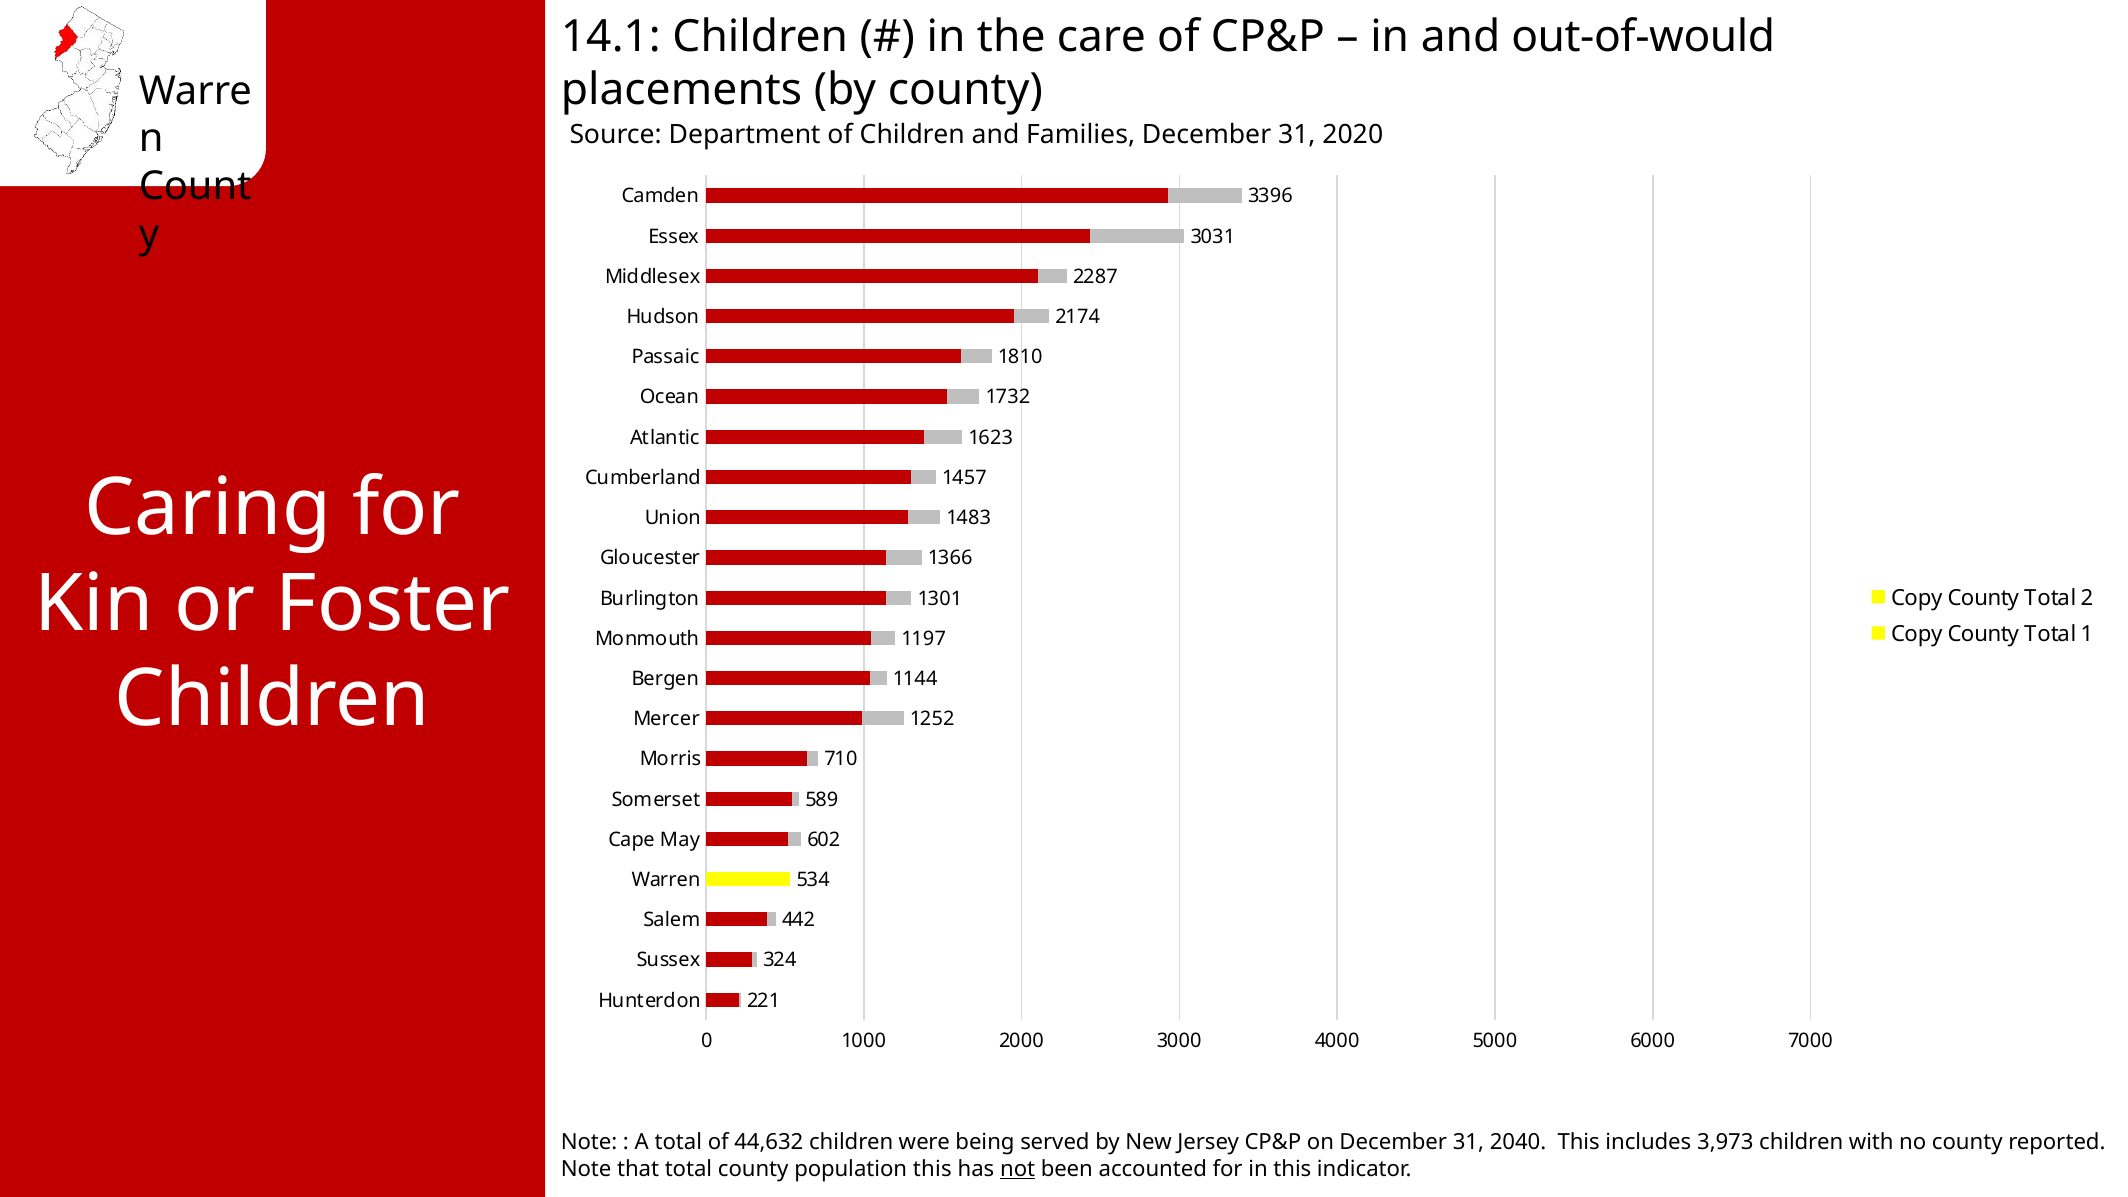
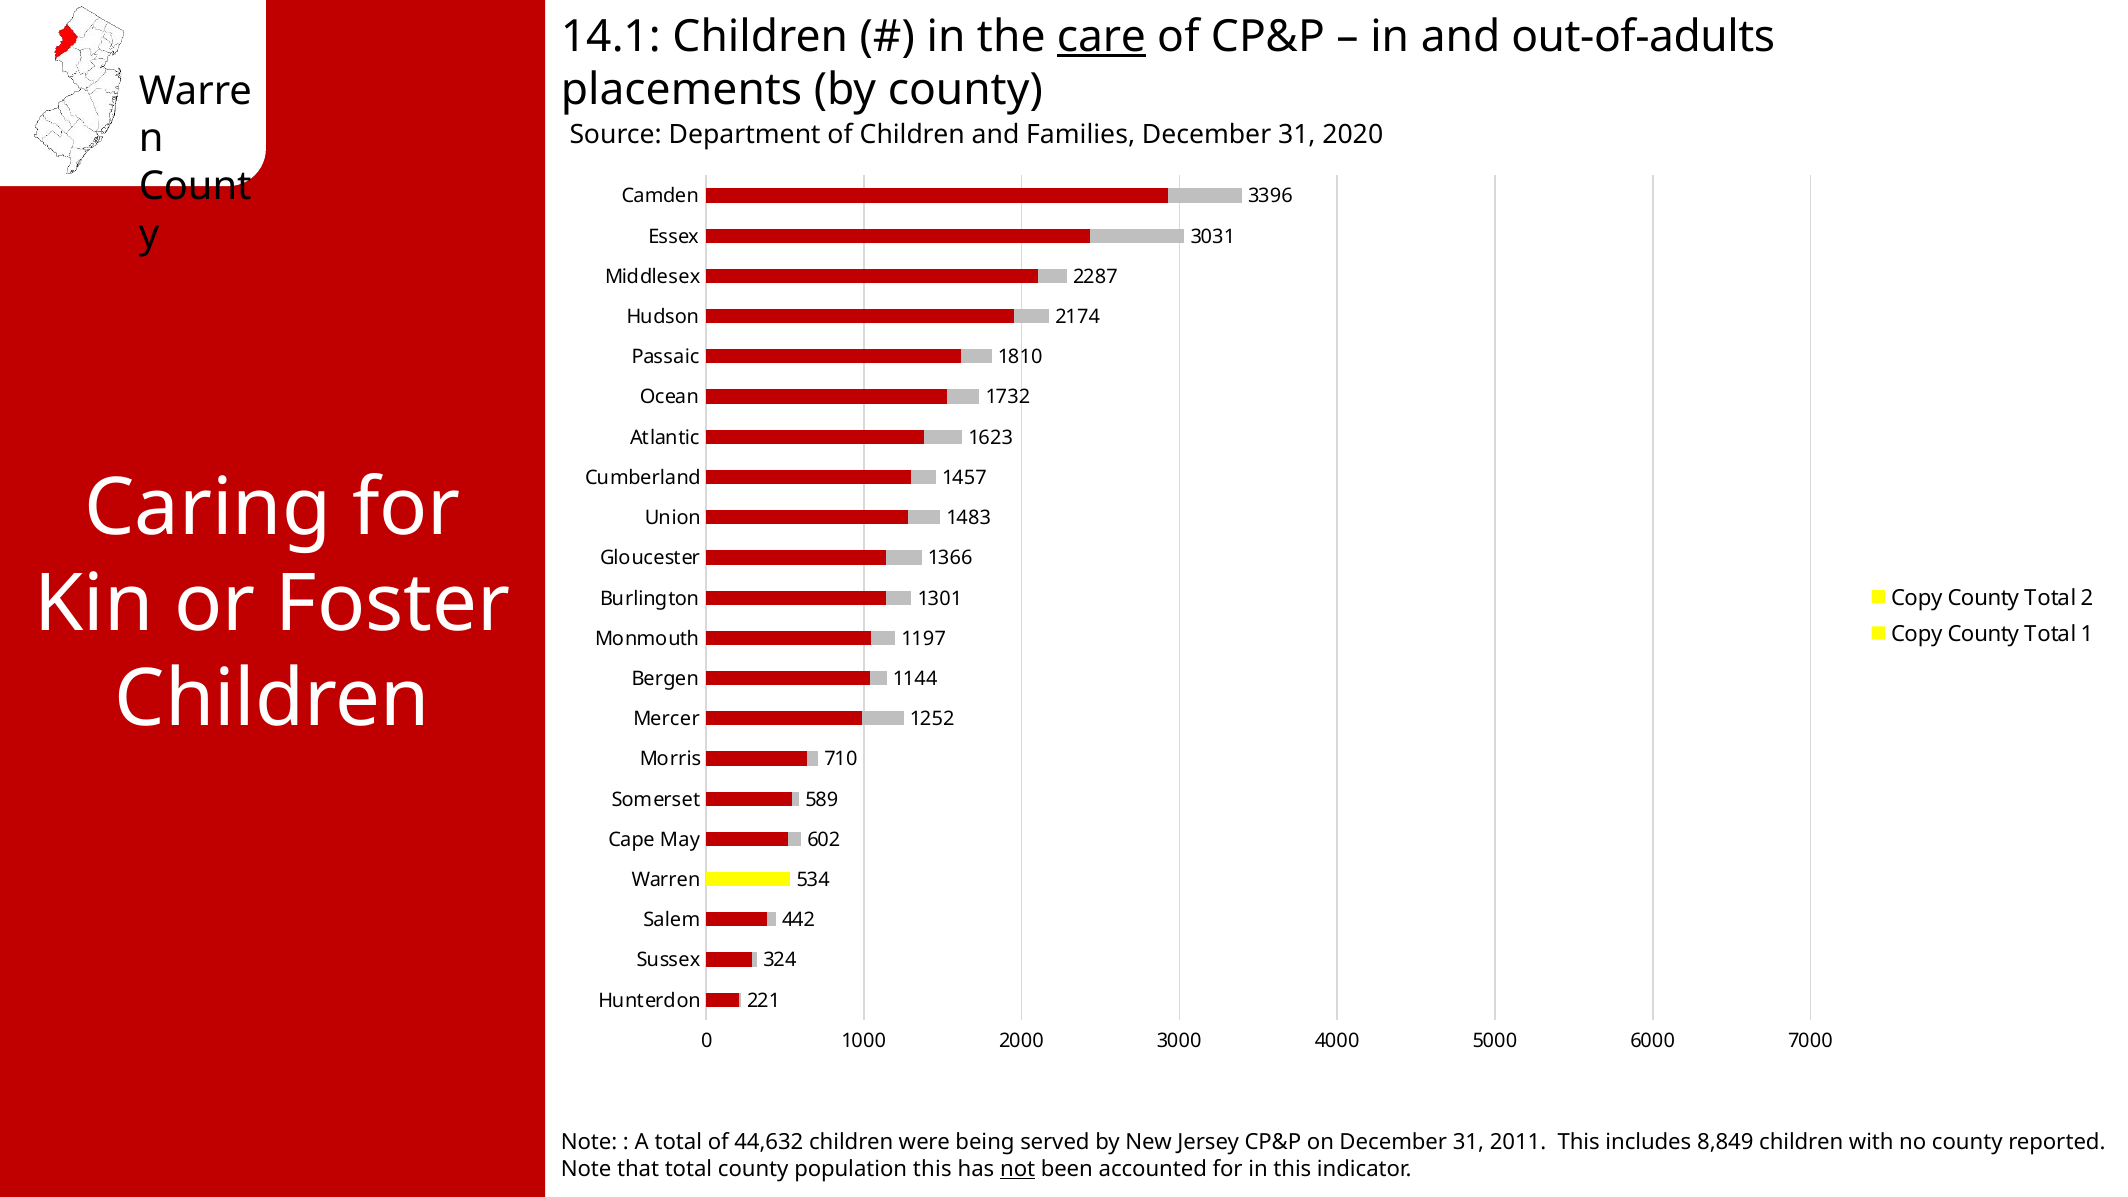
care underline: none -> present (1101, 37)
out-of-would: out-of-would -> out-of-adults (1643, 37)
2040: 2040 -> 2011 (1518, 1142)
3,973: 3,973 -> 8,849 (1725, 1142)
